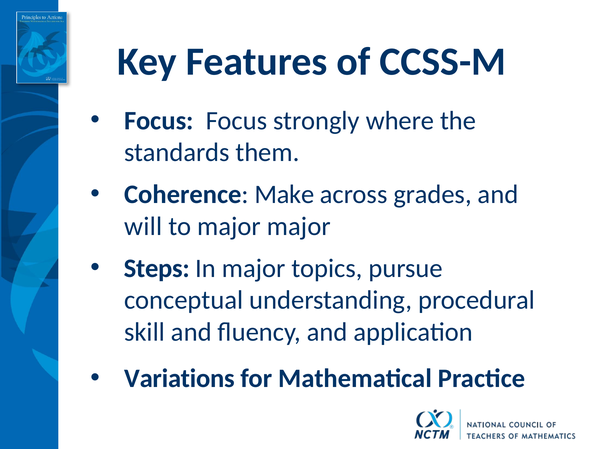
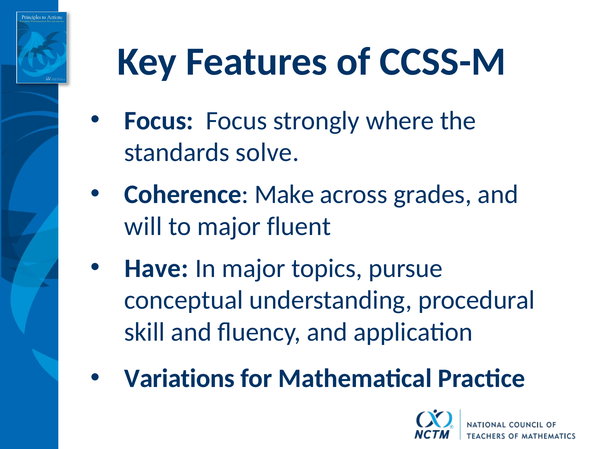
them: them -> solve (267, 152)
major major: major -> fluent (299, 226)
Steps: Steps -> Have (157, 268)
